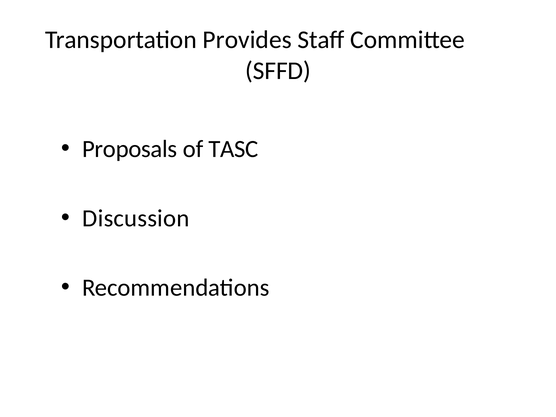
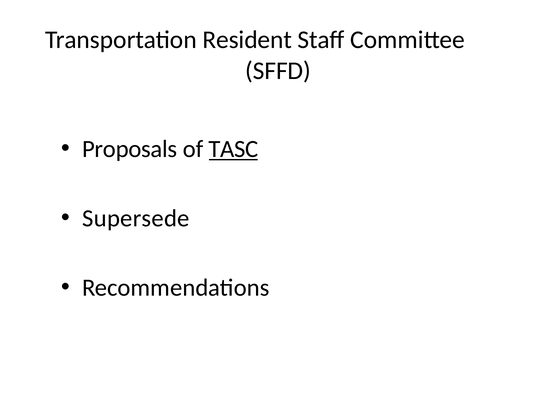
Provides: Provides -> Resident (247, 40)
TASC underline: none -> present (233, 149)
Discussion: Discussion -> Supersede (136, 218)
